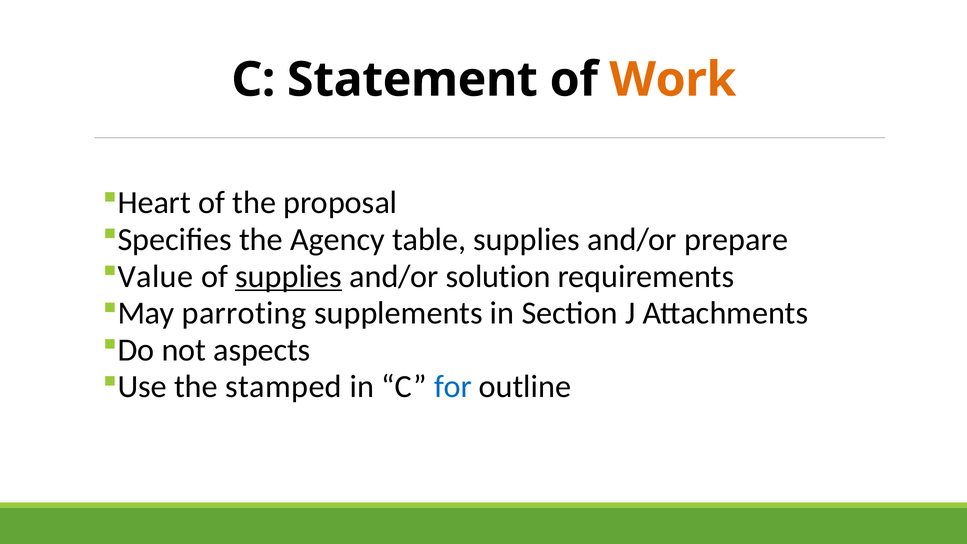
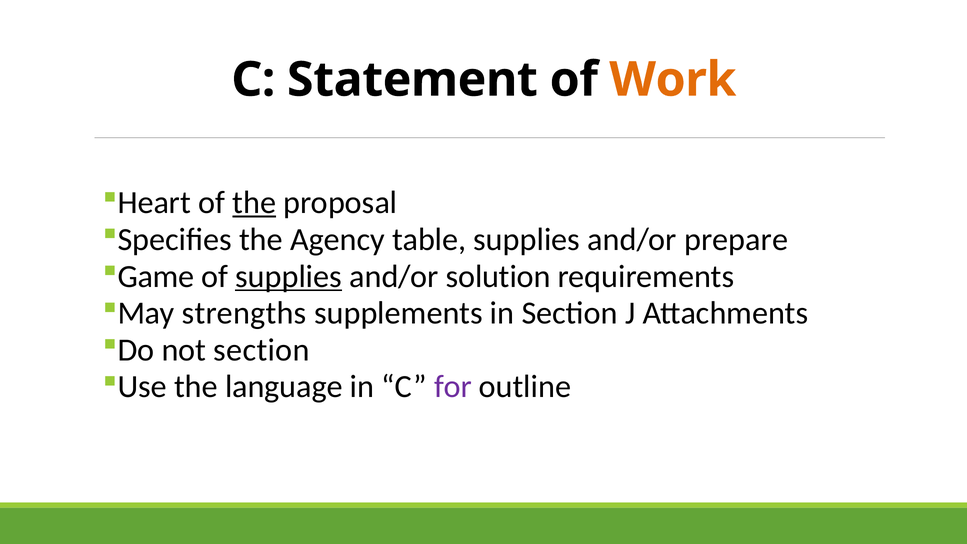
the underline: none -> present (254, 203)
Value: Value -> Game (156, 276)
parroting: parroting -> strengths (244, 313)
not aspects: aspects -> section (262, 350)
stamped: stamped -> language (284, 387)
for colour: blue -> purple (453, 387)
